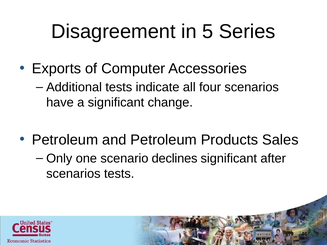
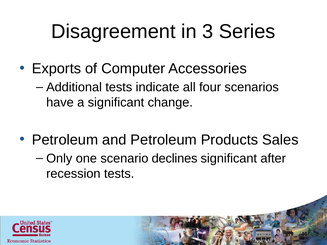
5: 5 -> 3 (208, 32)
scenarios: scenarios -> recession (73, 174)
